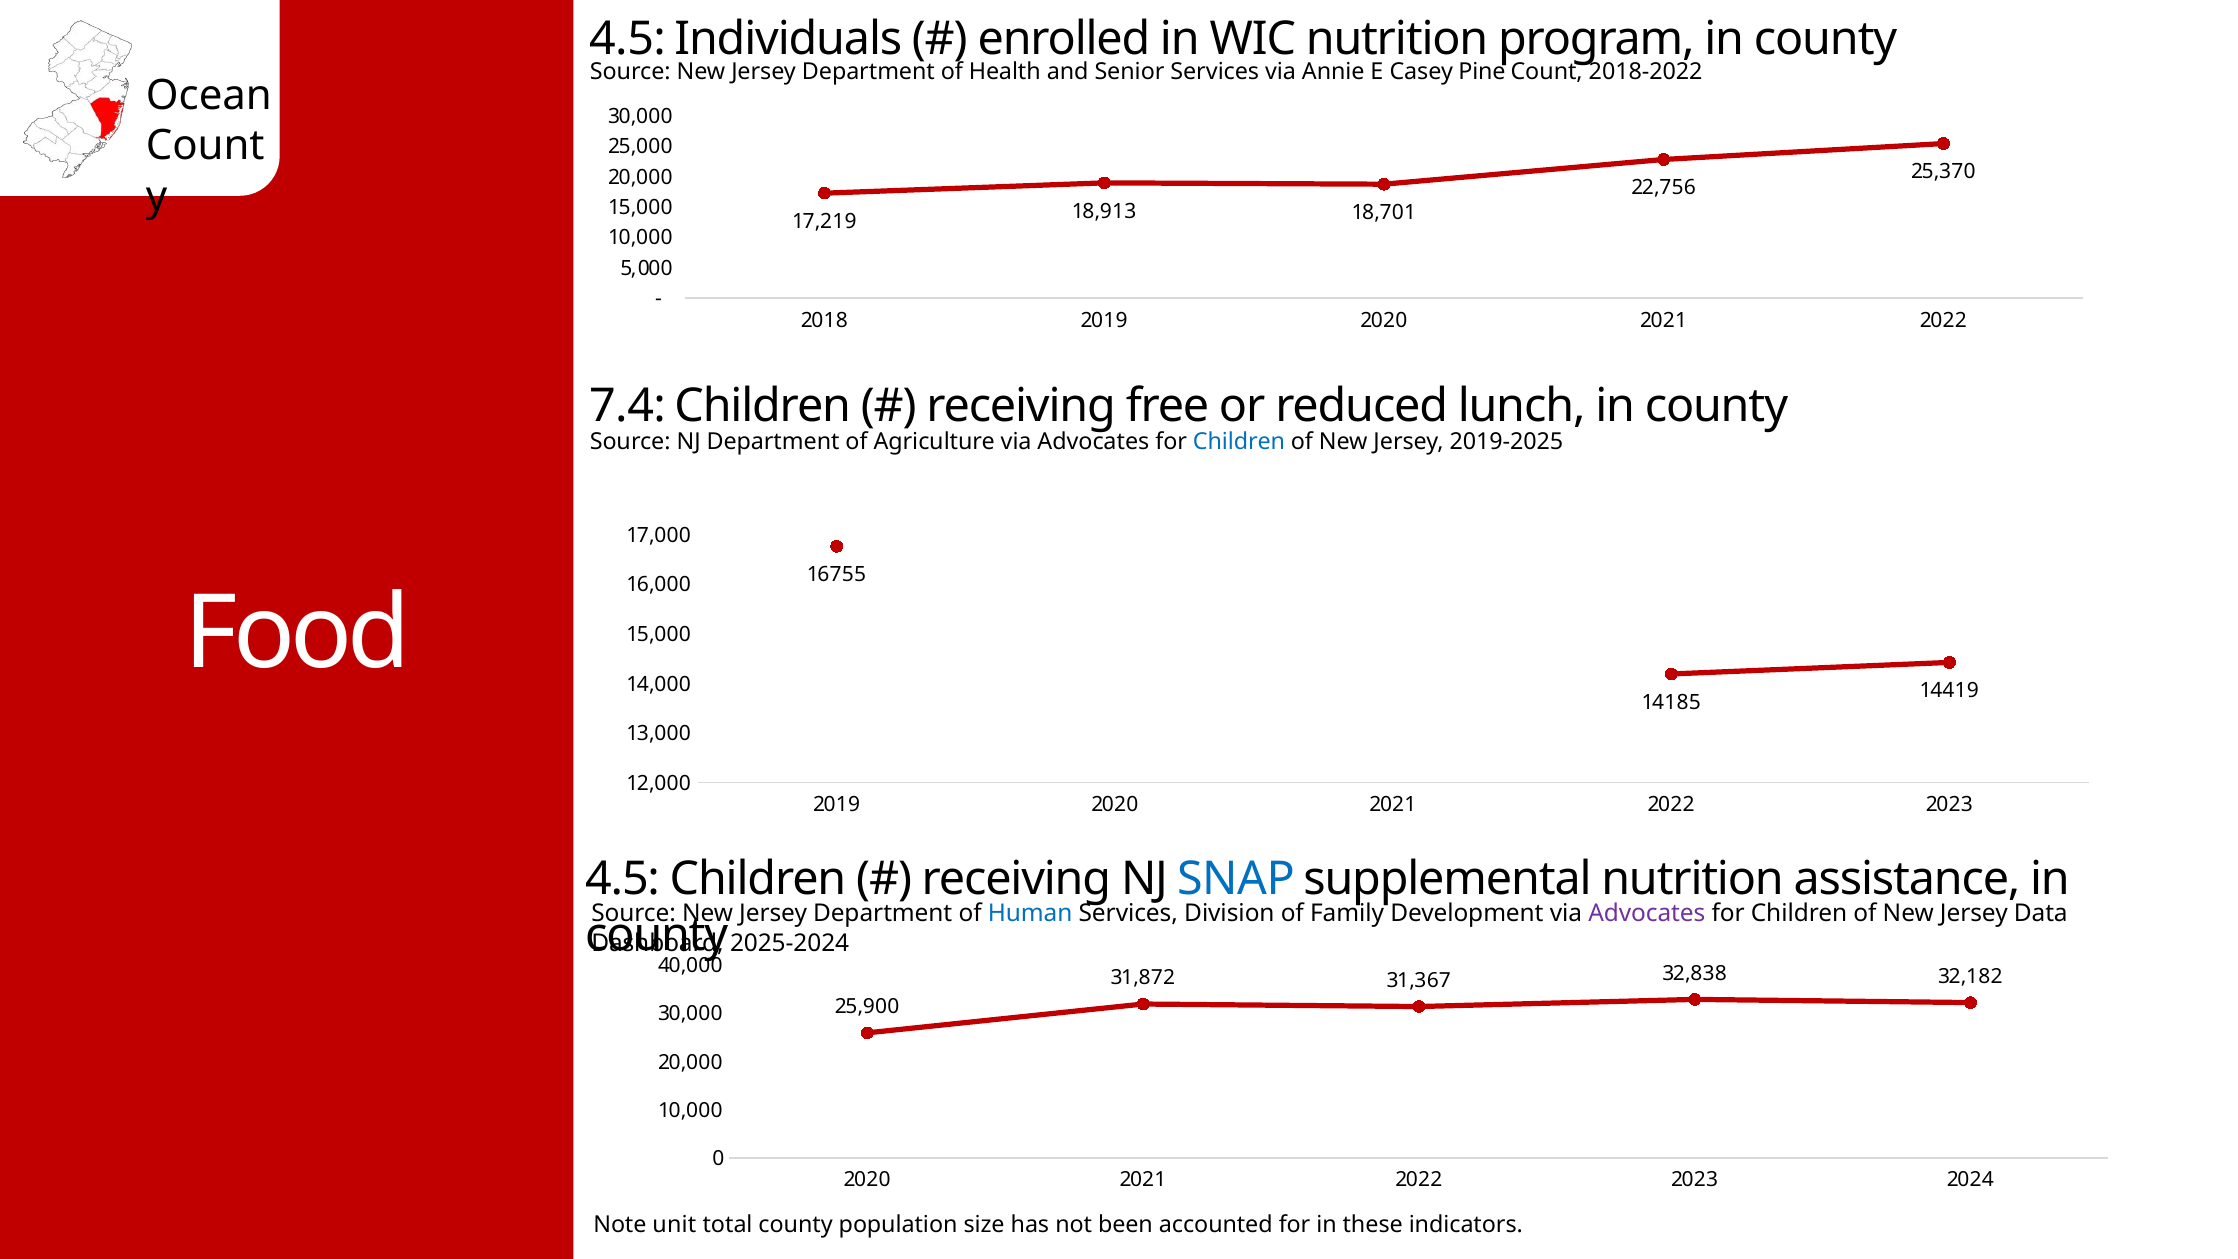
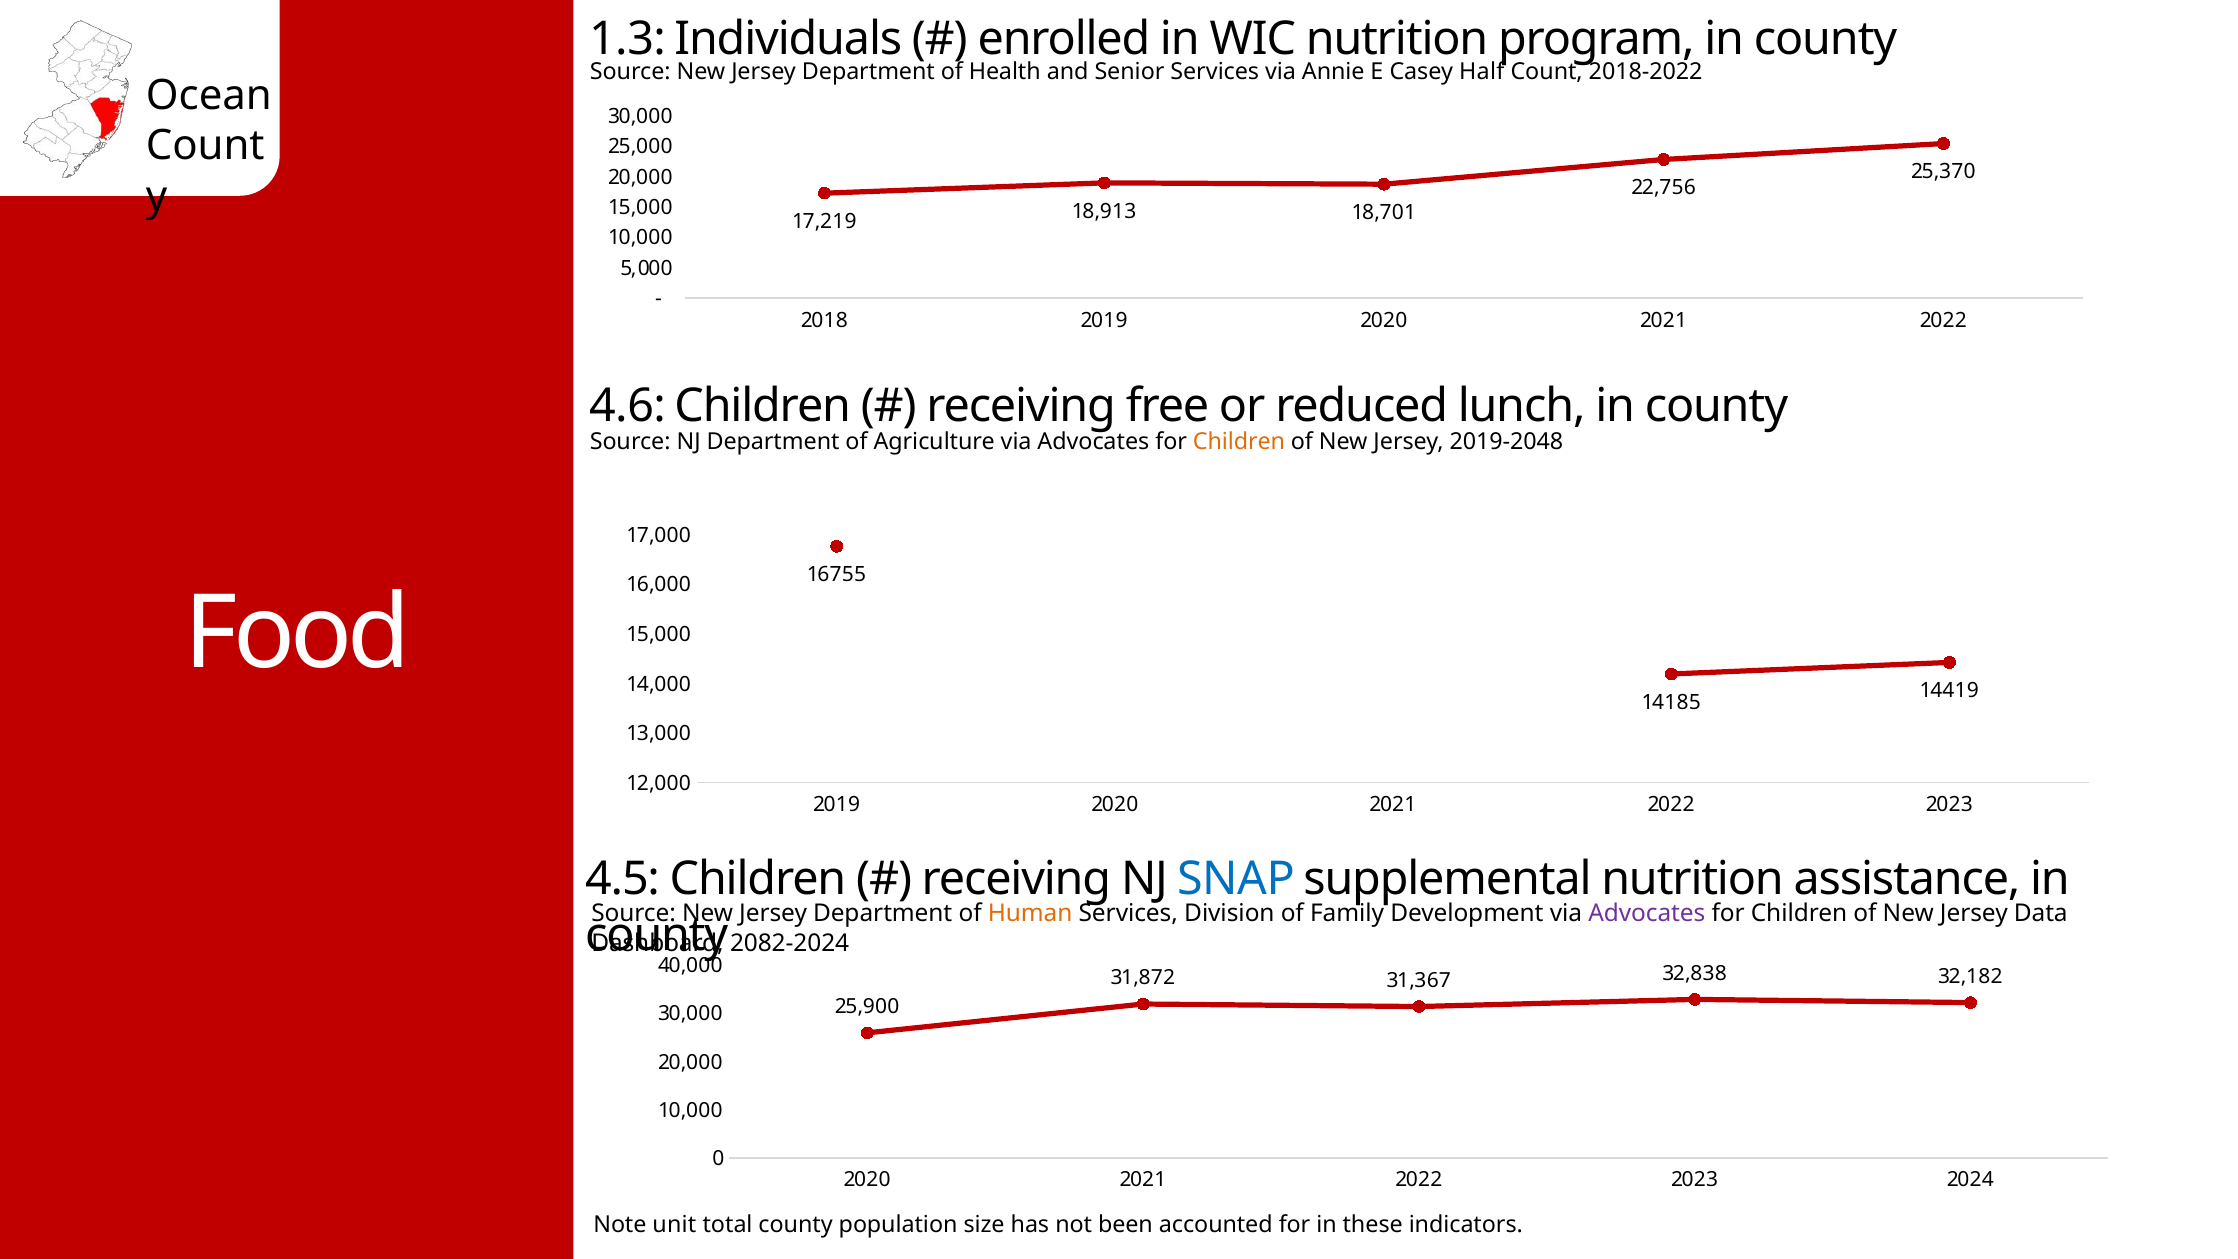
4.5: 4.5 -> 1.3 (627, 40)
Pine: Pine -> Half (1482, 72)
7.4: 7.4 -> 4.6 (627, 406)
Children colour: blue -> orange (1239, 442)
2019-2025: 2019-2025 -> 2019-2048 (1506, 442)
Human colour: blue -> orange (1030, 914)
2025-2024: 2025-2024 -> 2082-2024 (790, 943)
